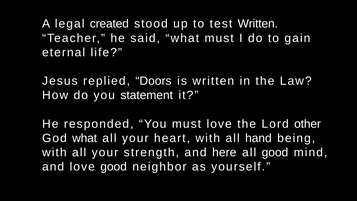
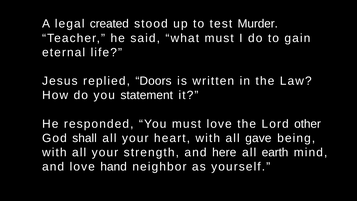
test Written: Written -> Murder (258, 24)
God what: what -> shall (85, 138)
hand: hand -> gave (258, 138)
all good: good -> earth (275, 152)
love good: good -> hand (114, 167)
